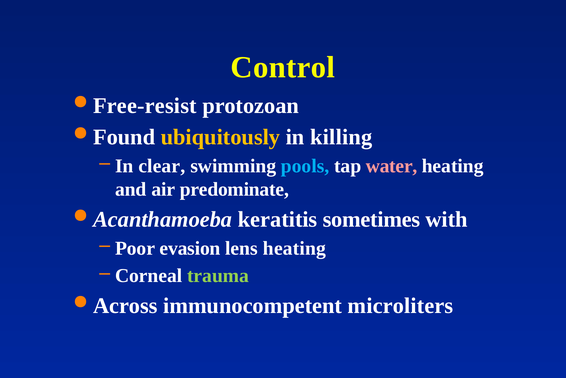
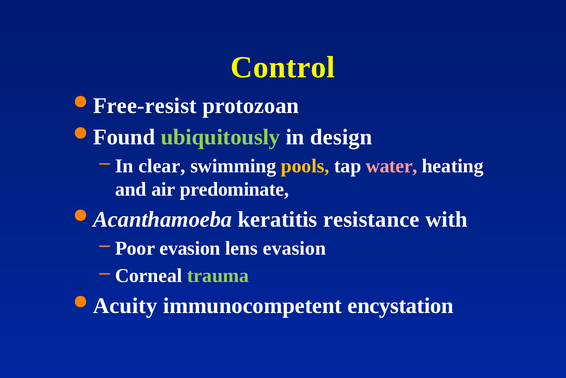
ubiquitously colour: yellow -> light green (220, 137)
killing: killing -> design (341, 137)
pools colour: light blue -> yellow (305, 166)
sometimes: sometimes -> resistance (371, 219)
lens heating: heating -> evasion (294, 248)
Across: Across -> Acuity (125, 305)
microliters: microliters -> encystation (401, 305)
